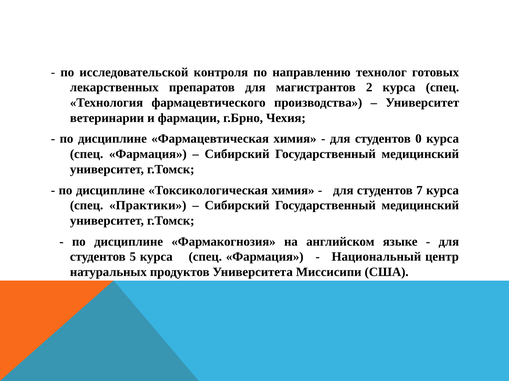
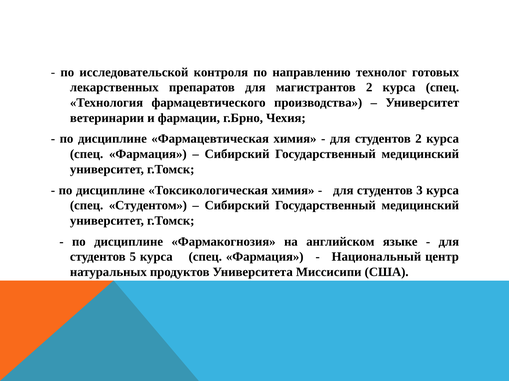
студентов 0: 0 -> 2 (418, 139)
7: 7 -> 3 (419, 191)
Практики: Практики -> Студентом (148, 206)
